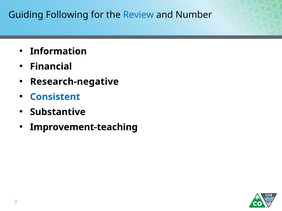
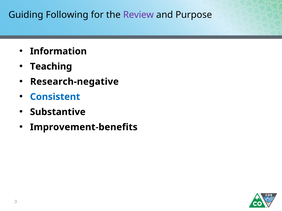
Review colour: blue -> purple (138, 15)
Number: Number -> Purpose (194, 15)
Financial: Financial -> Teaching (51, 67)
Improvement-teaching: Improvement-teaching -> Improvement-benefits (84, 127)
